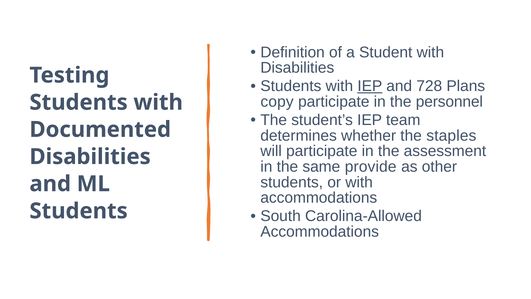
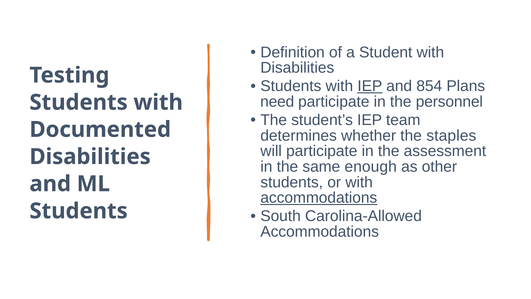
728: 728 -> 854 (429, 86)
copy: copy -> need (277, 102)
provide: provide -> enough (371, 167)
accommodations underline: none -> present (319, 198)
